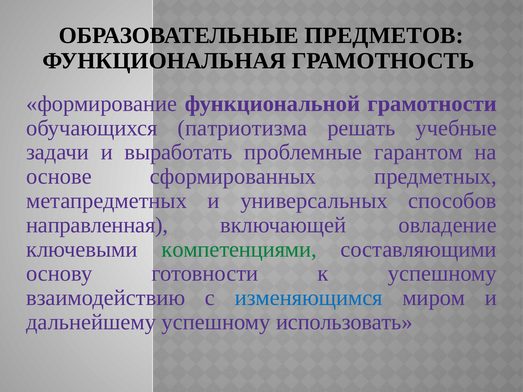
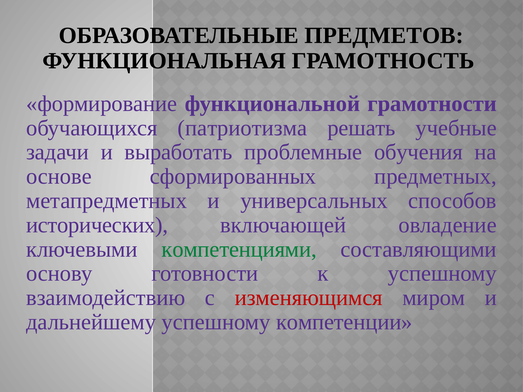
гарантом: гарантом -> обучения (418, 152)
направленная: направленная -> исторических (97, 225)
изменяющимся colour: blue -> red (309, 298)
использовать: использовать -> компетенции (344, 322)
